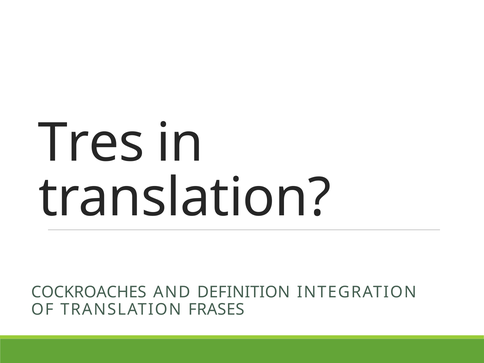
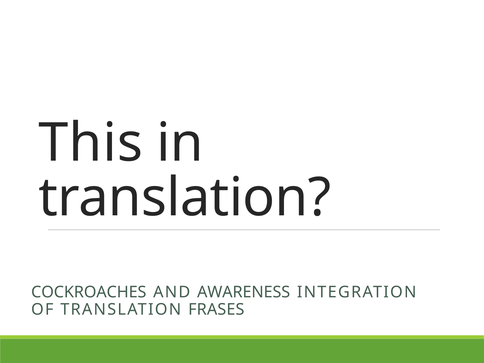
Tres: Tres -> This (91, 143)
DEFINITION: DEFINITION -> AWARENESS (244, 292)
